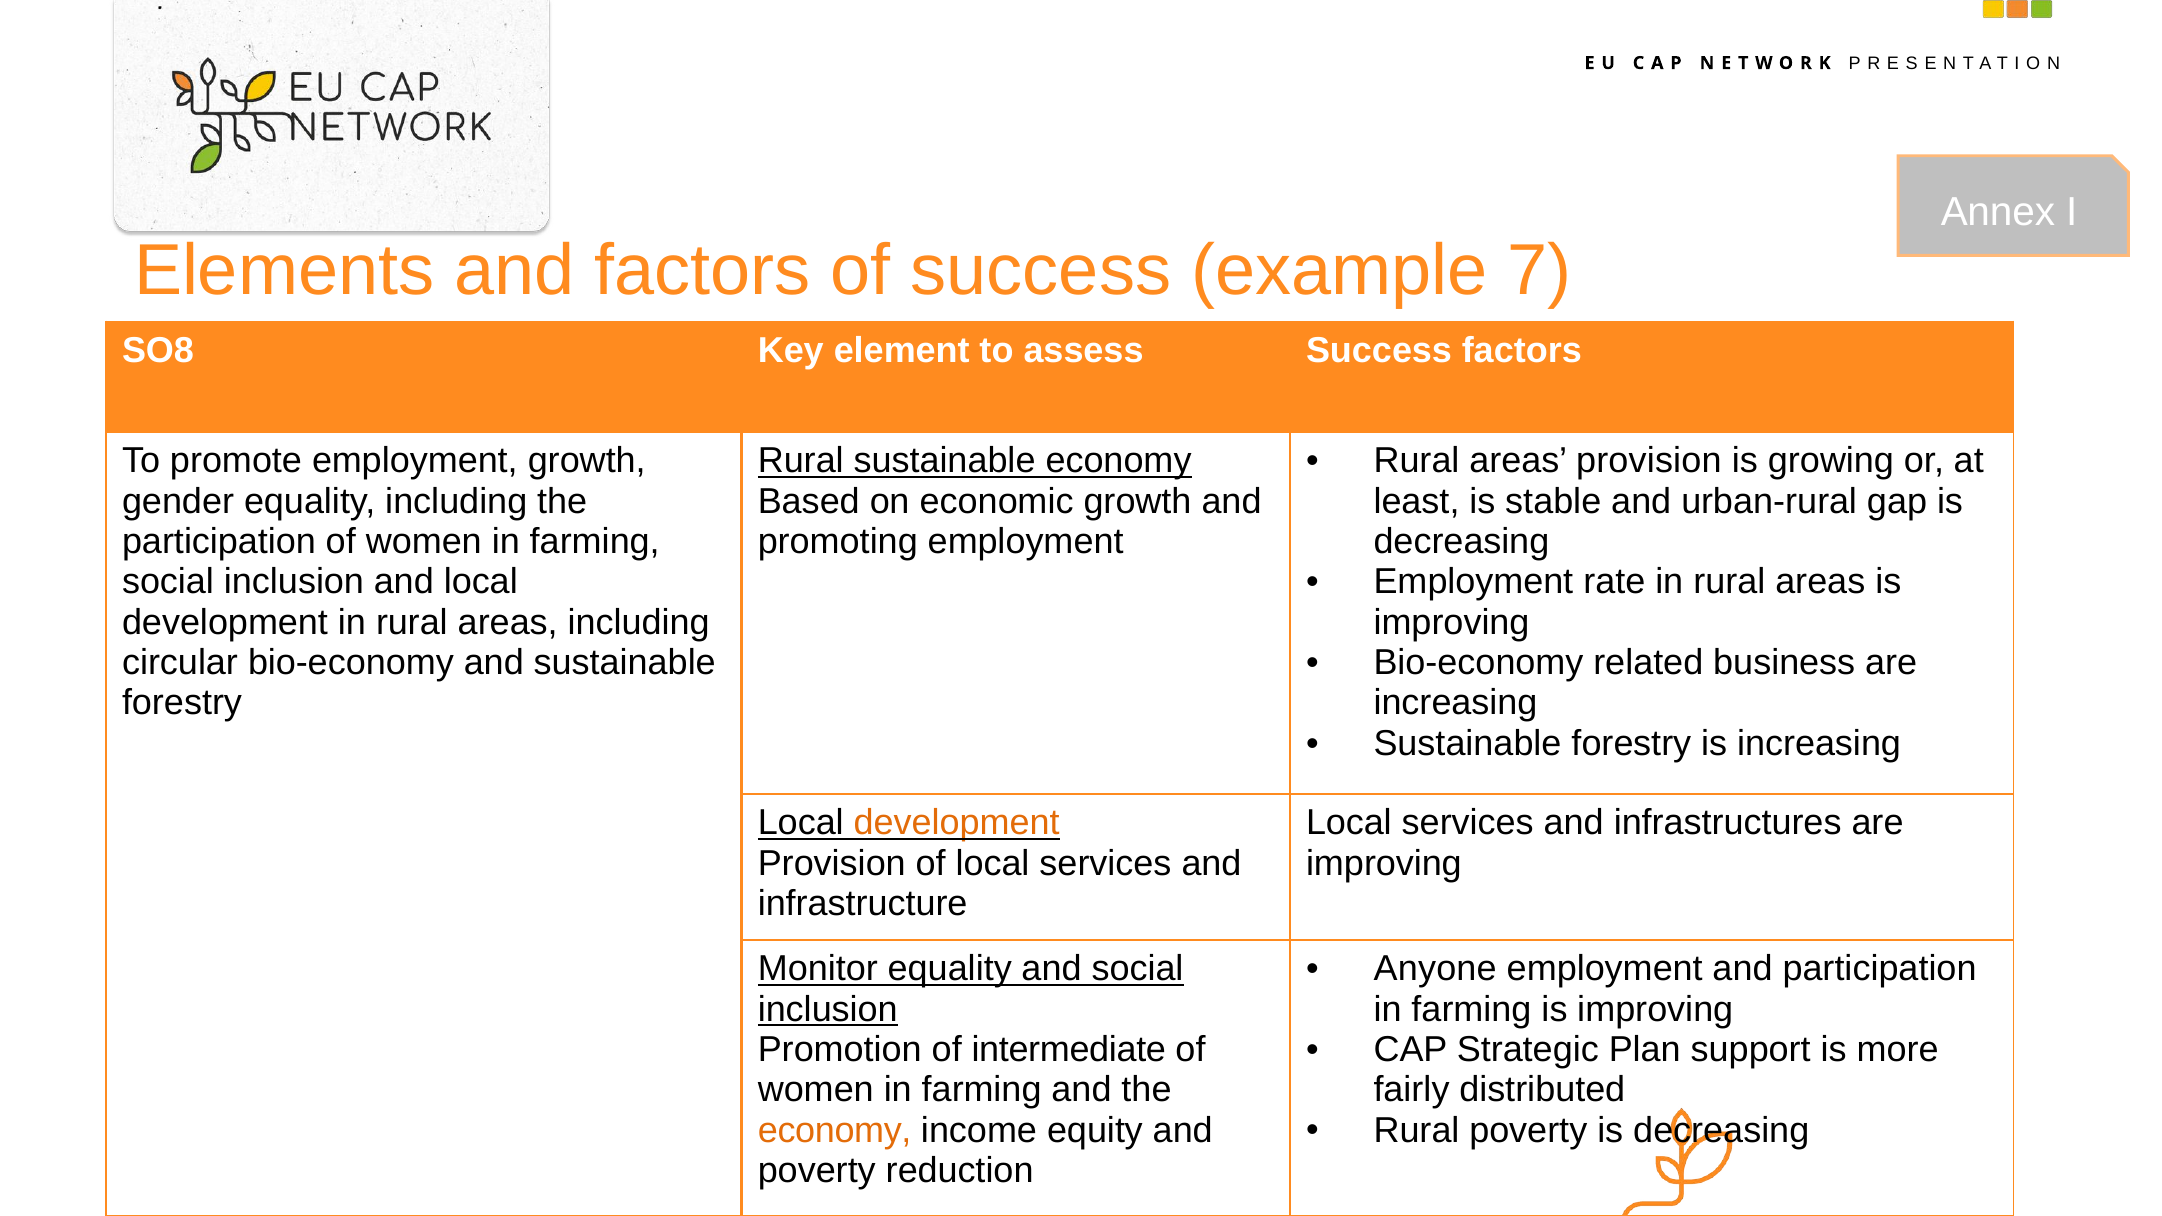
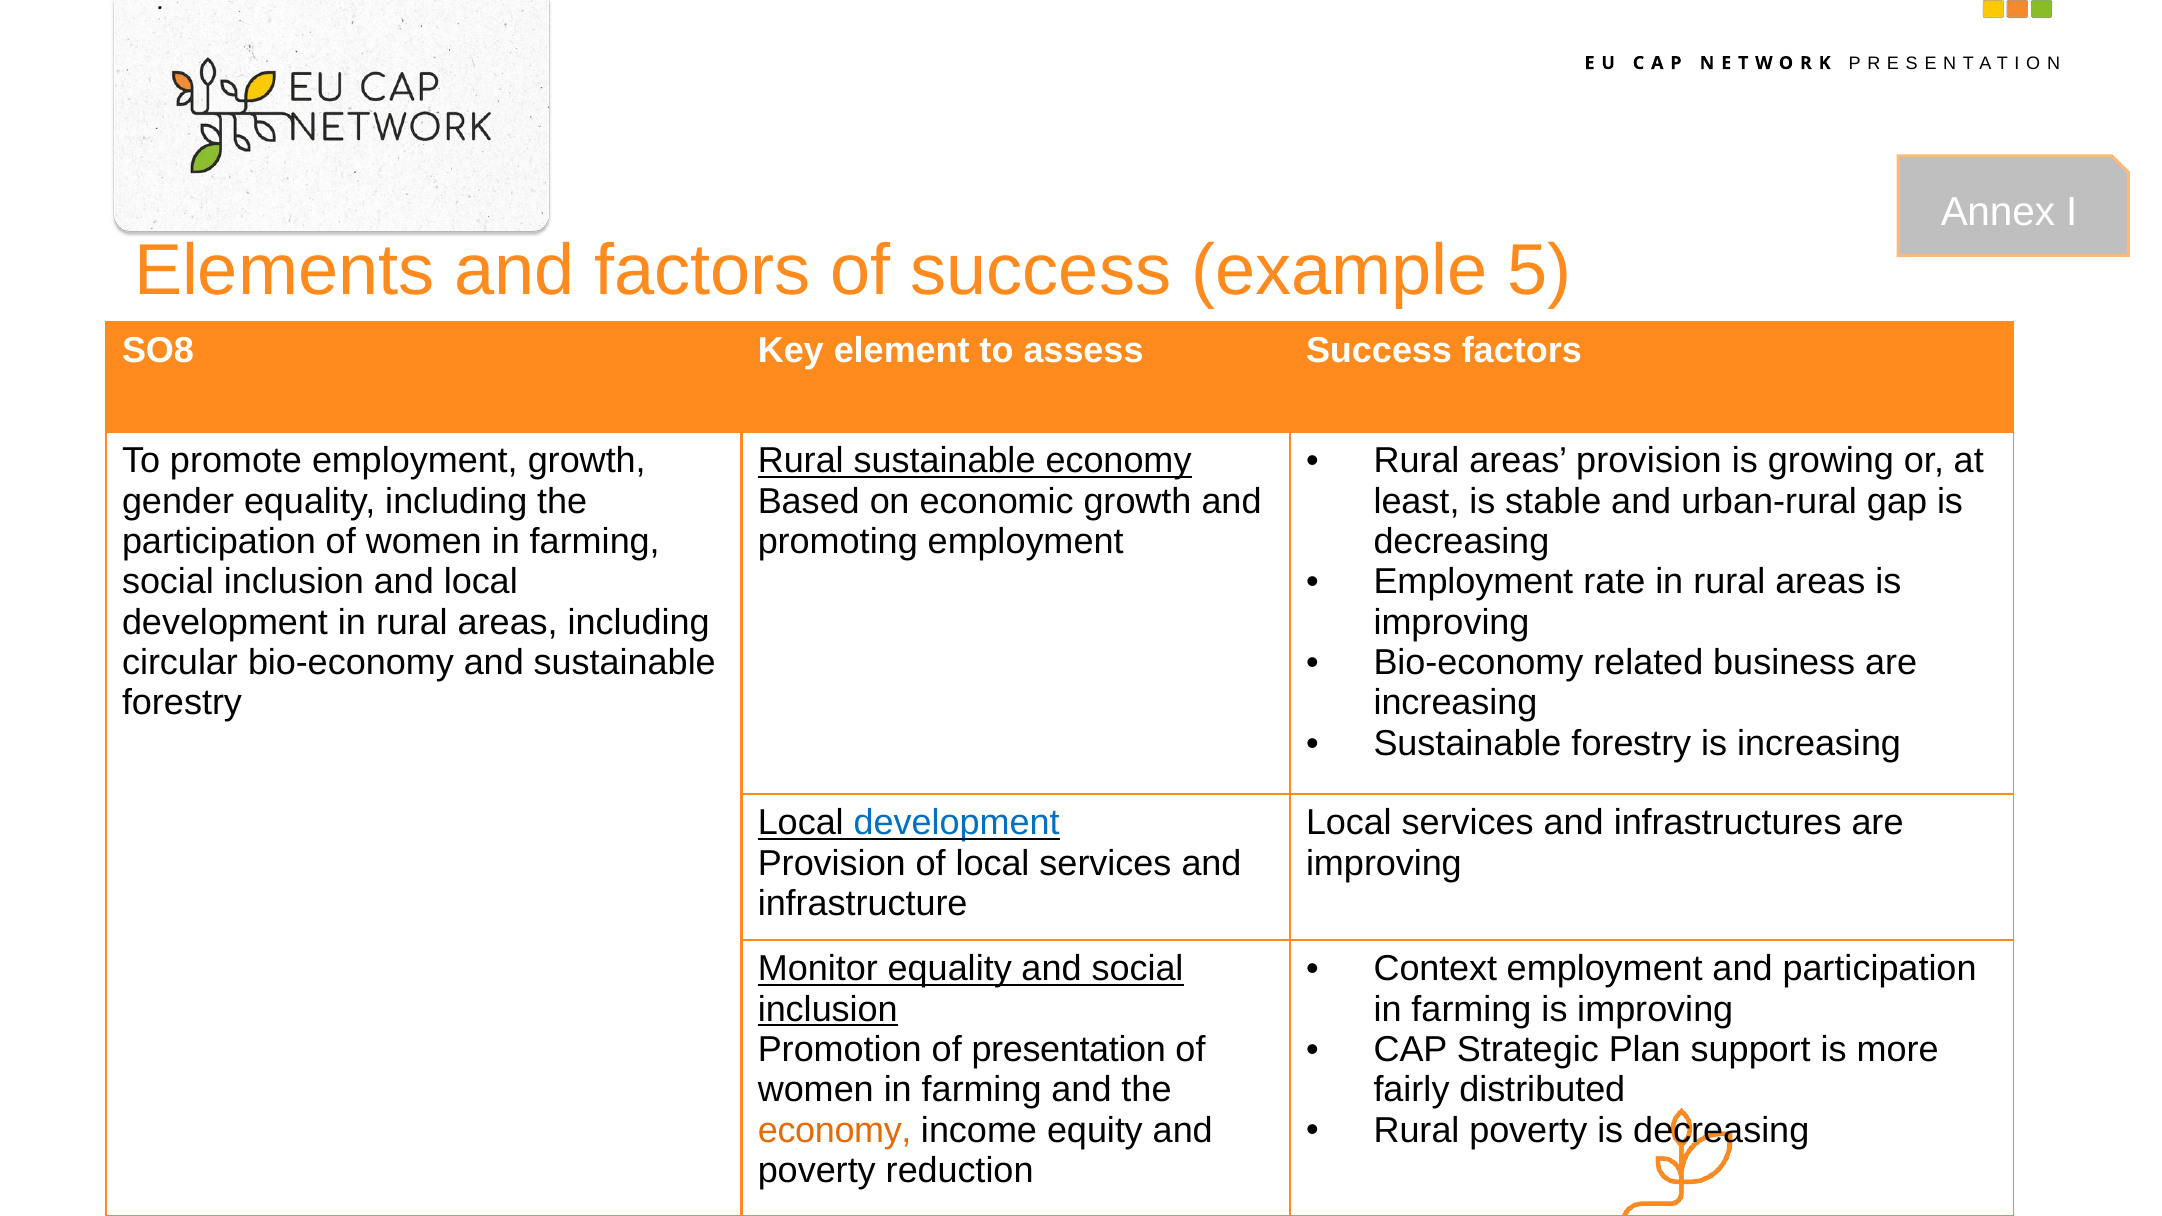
7: 7 -> 5 (1539, 271)
development colour: orange -> blue (957, 823)
Anyone: Anyone -> Context (1435, 969)
intermediate: intermediate -> presentation (1069, 1050)
